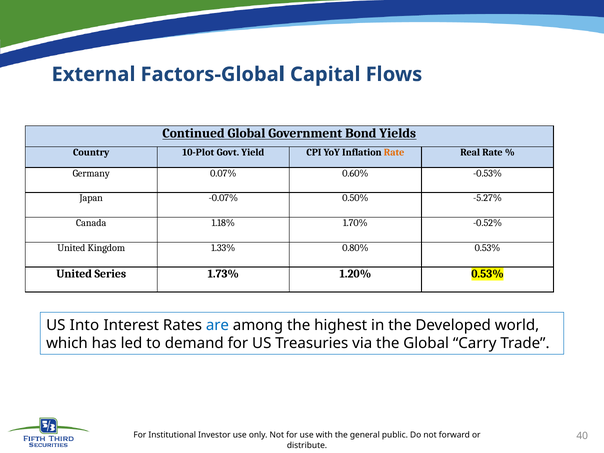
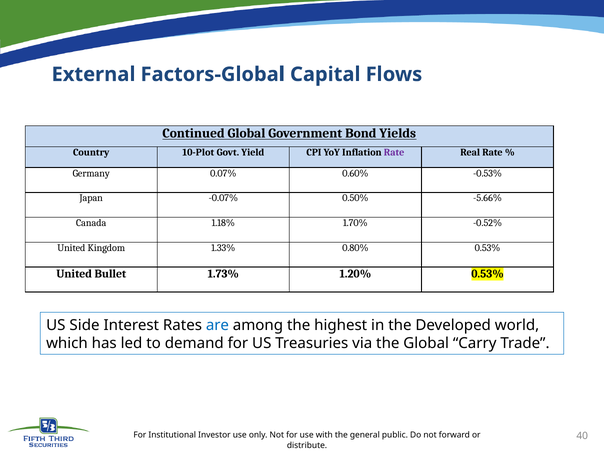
Rate colour: orange -> purple (394, 152)
-5.27%: -5.27% -> -5.66% (487, 198)
Series: Series -> Bullet (110, 274)
Into: Into -> Side (85, 325)
